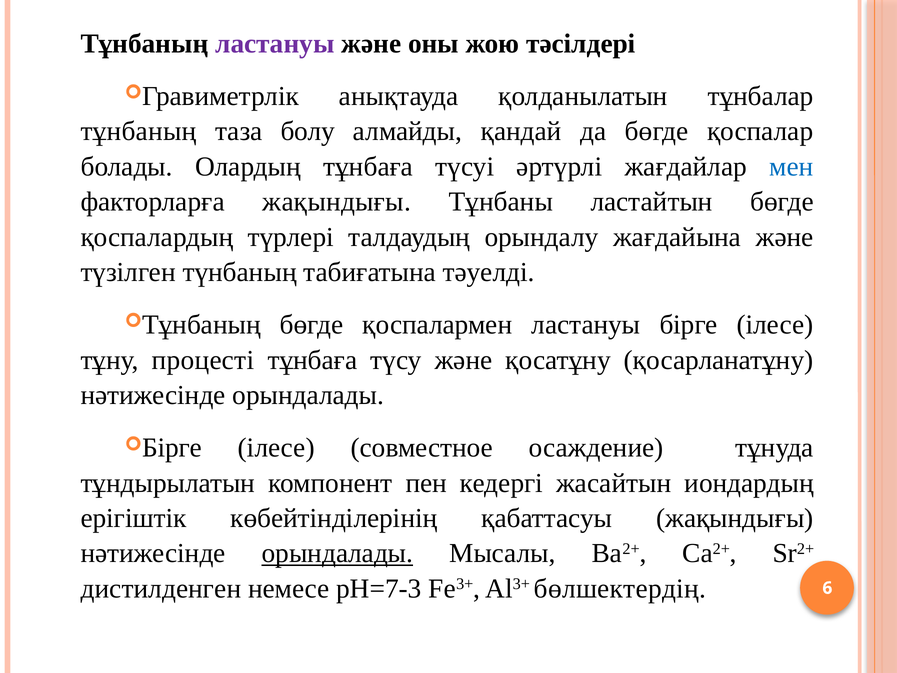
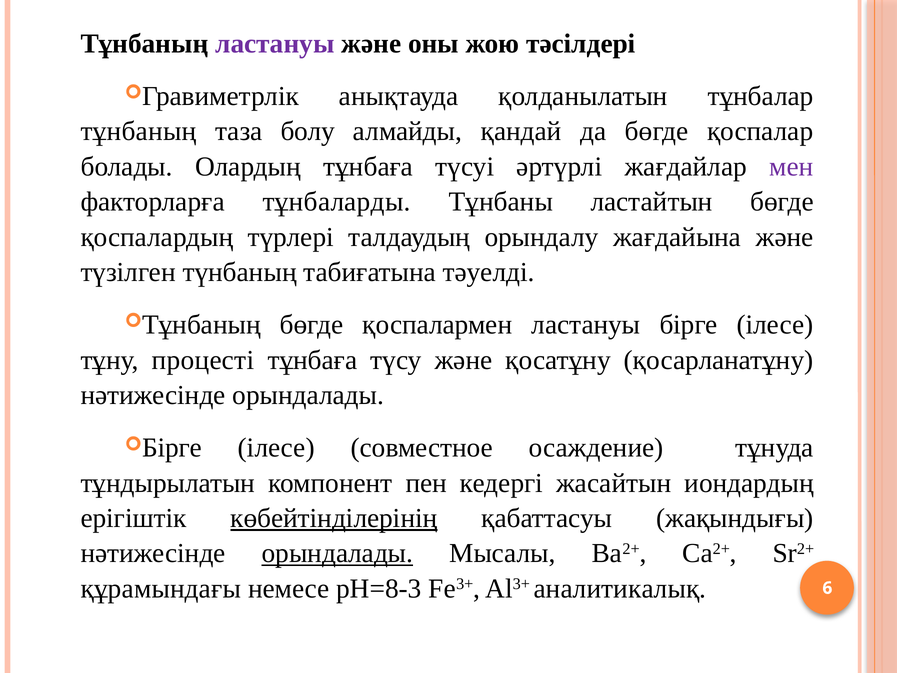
мен colour: blue -> purple (791, 167)
факторларға жақындығы: жақындығы -> тұнбаларды (337, 202)
көбейтінділерінің underline: none -> present (334, 518)
дистилденген: дистилденген -> құрамындағы (161, 588)
рН=7-3: рН=7-3 -> рН=8-3 (379, 588)
бөлшектердің: бөлшектердің -> аналитикалық (620, 588)
